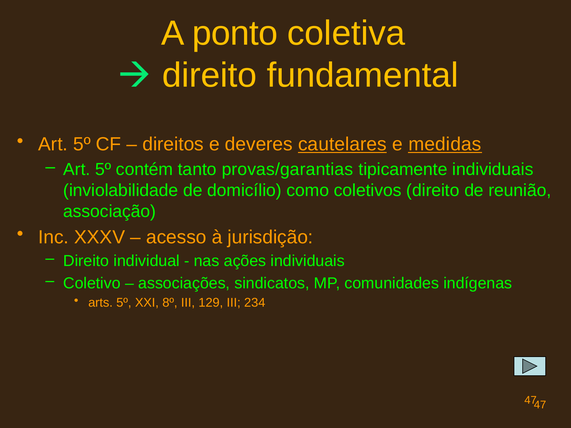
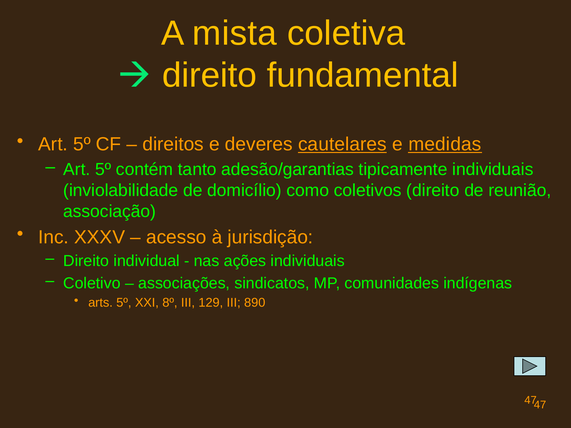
ponto: ponto -> mista (235, 33)
provas/garantias: provas/garantias -> adesão/garantias (288, 170)
234: 234 -> 890 (255, 303)
